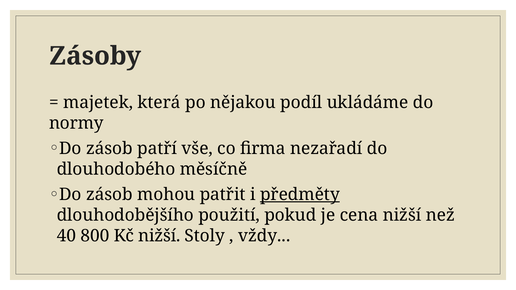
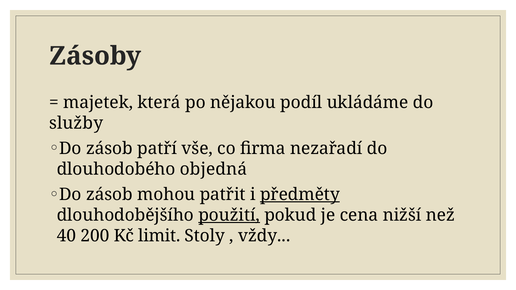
normy: normy -> služby (76, 123)
měsíčně: měsíčně -> objedná (214, 169)
použití underline: none -> present (229, 215)
800: 800 -> 200 (95, 236)
Kč nižší: nižší -> limit (159, 236)
